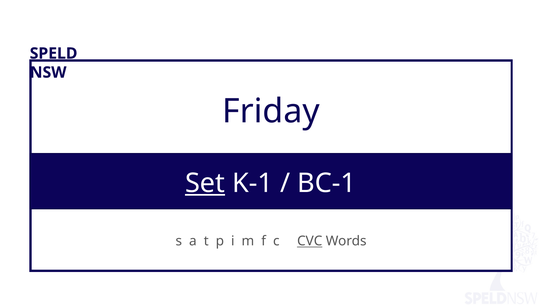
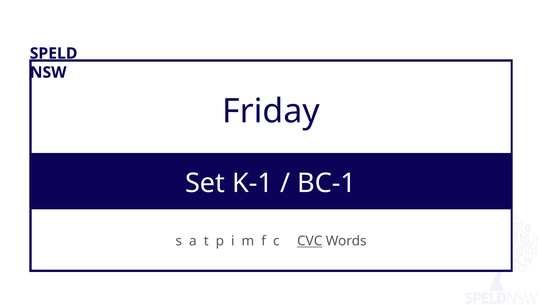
Set underline: present -> none (205, 183)
